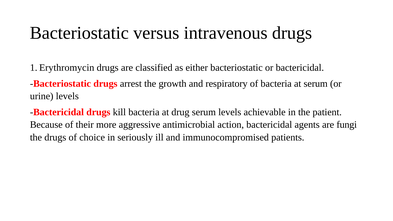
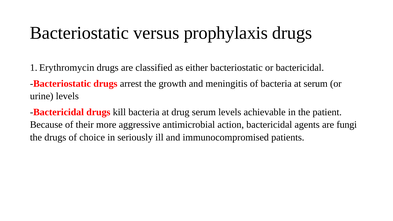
intravenous: intravenous -> prophylaxis (226, 33)
respiratory: respiratory -> meningitis (227, 84)
